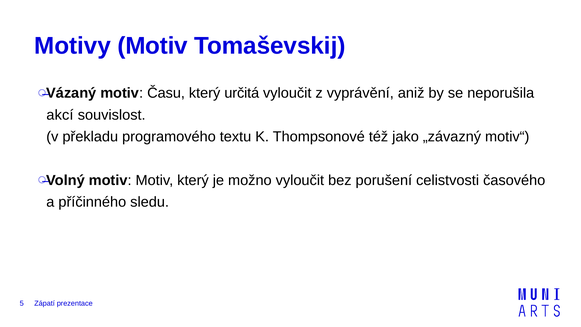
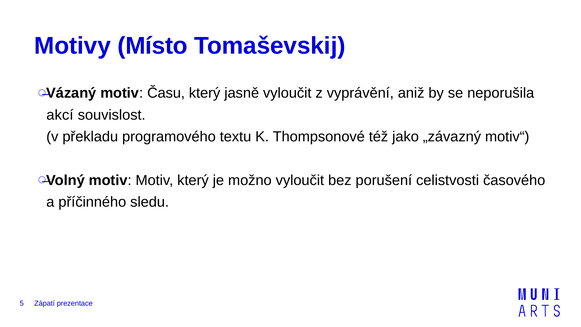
Motivy Motiv: Motiv -> Místo (153, 46)
určitá: určitá -> jasně (242, 93)
